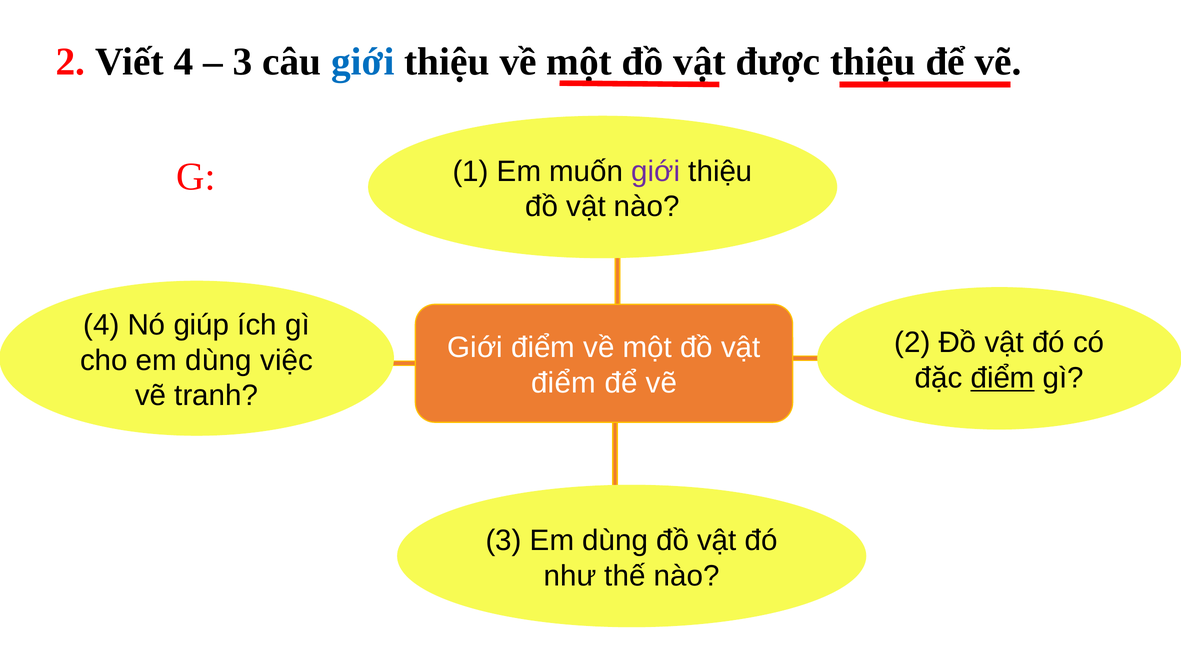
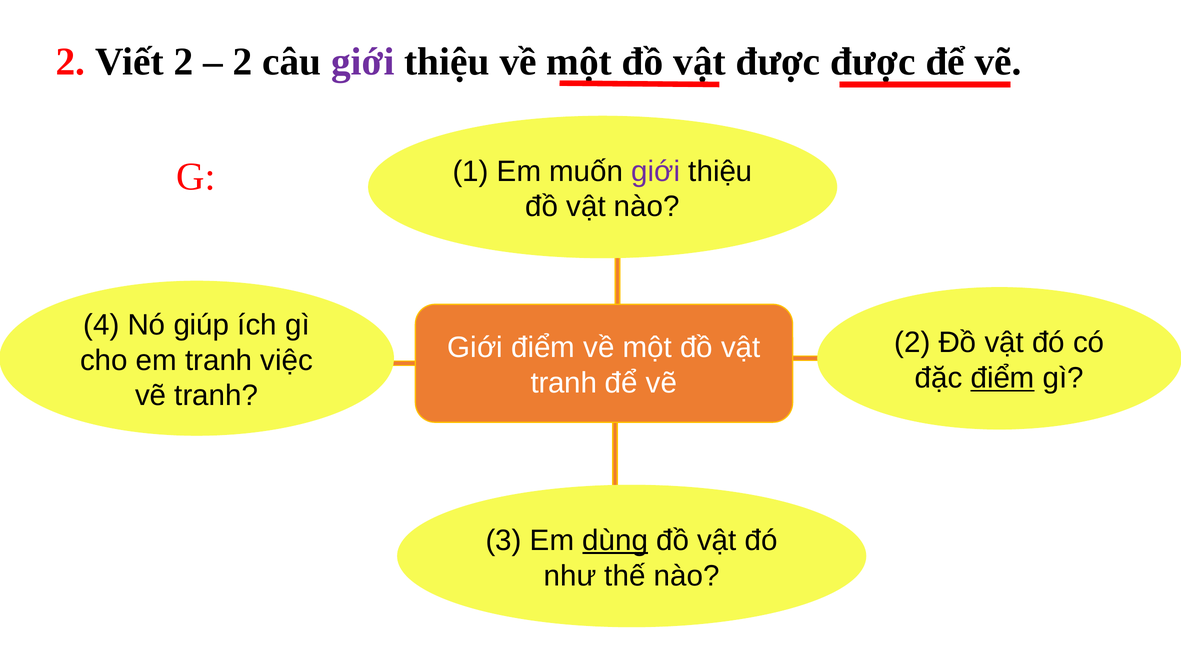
Viết 4: 4 -> 2 (184, 62)
3: 3 -> 2 (243, 62)
giới colour: blue -> purple (363, 62)
được thiệu: thiệu -> được (873, 62)
cho em dùng: dùng -> tranh (219, 360)
điểm: điểm -> tranh (564, 383)
dùng underline: none -> present (615, 541)
